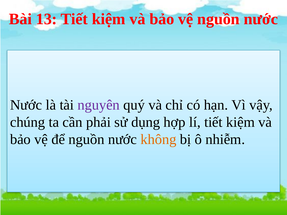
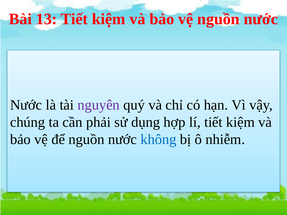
không colour: orange -> blue (158, 139)
